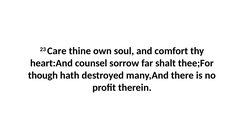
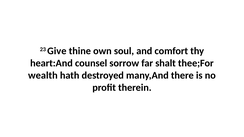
Care: Care -> Give (57, 51)
though: though -> wealth (43, 75)
